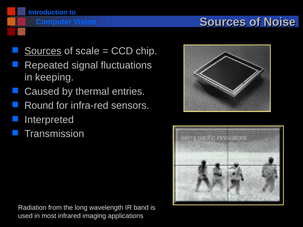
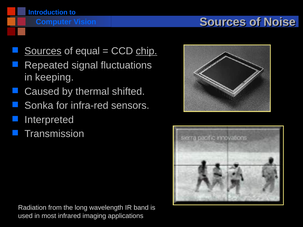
scale: scale -> equal (88, 51)
chip underline: none -> present (146, 51)
entries: entries -> shifted (128, 92)
Round: Round -> Sonka (39, 106)
